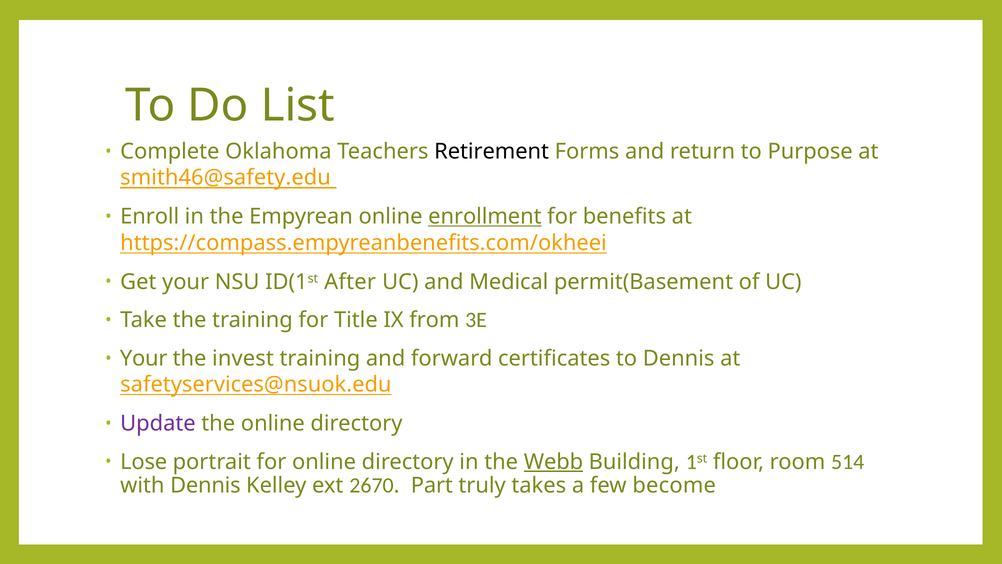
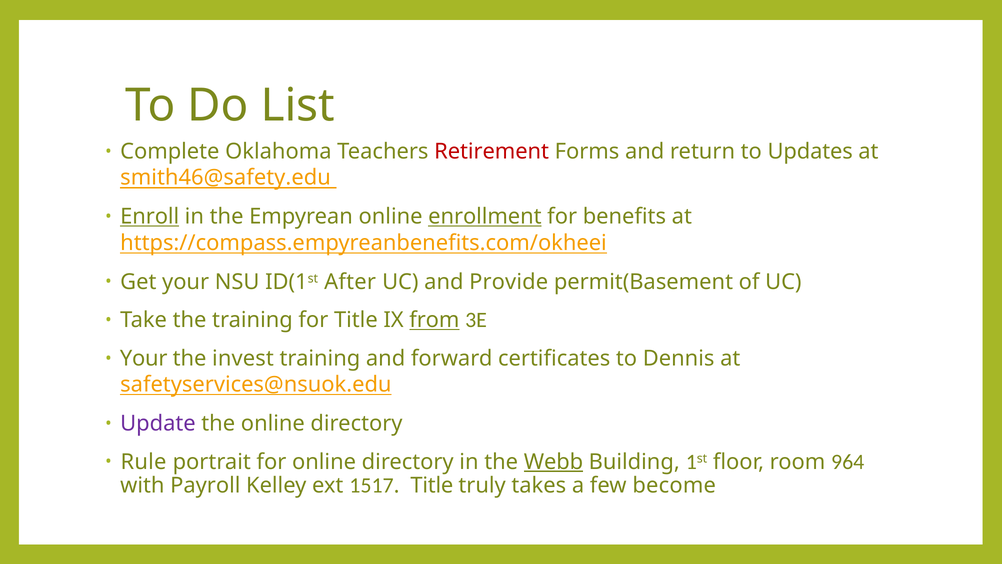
Retirement colour: black -> red (492, 151)
Purpose: Purpose -> Updates (810, 151)
Enroll underline: none -> present (150, 216)
Medical: Medical -> Provide (509, 282)
from underline: none -> present (434, 320)
Lose: Lose -> Rule (143, 462)
514: 514 -> 964 (848, 462)
with Dennis: Dennis -> Payroll (205, 485)
2670: 2670 -> 1517 (372, 485)
Part: Part -> Title (432, 485)
